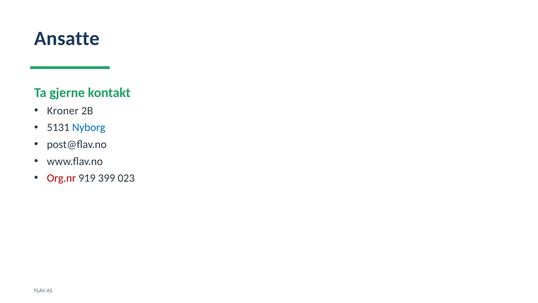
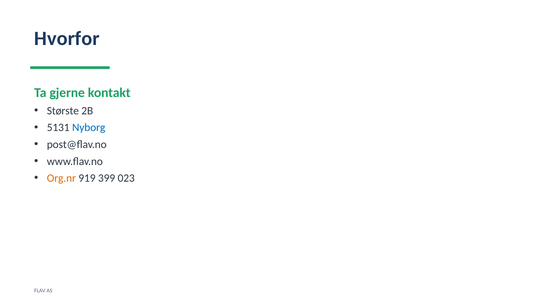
Ansatte: Ansatte -> Hvorfor (67, 38)
Kroner: Kroner -> Største (63, 111)
Org.nr colour: red -> orange (61, 178)
